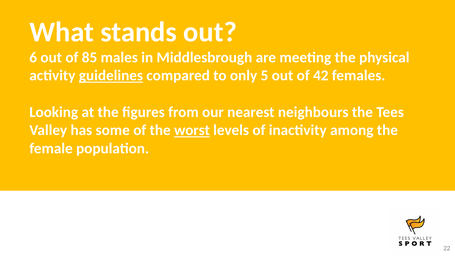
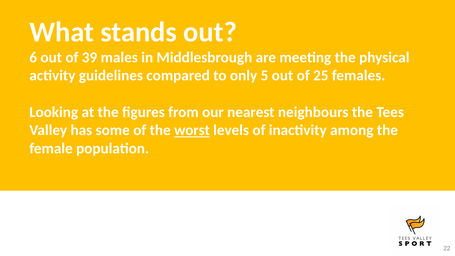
85: 85 -> 39 (89, 57)
guidelines underline: present -> none (111, 76)
42: 42 -> 25 (321, 76)
